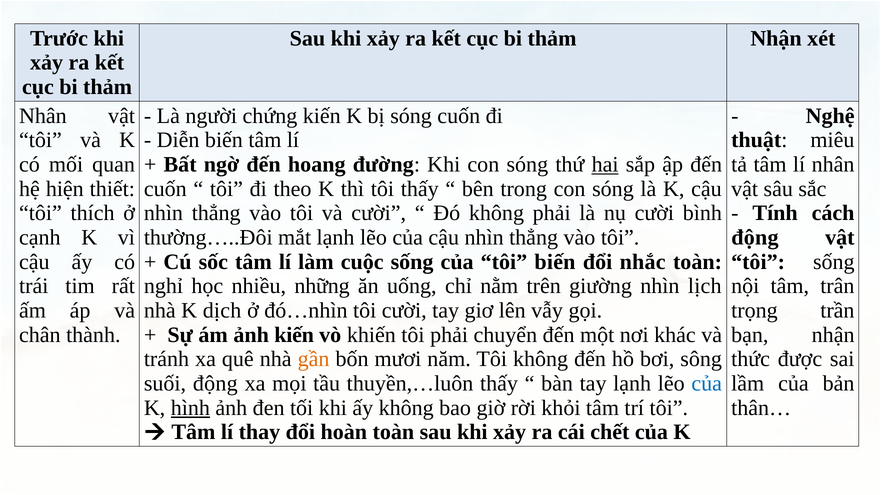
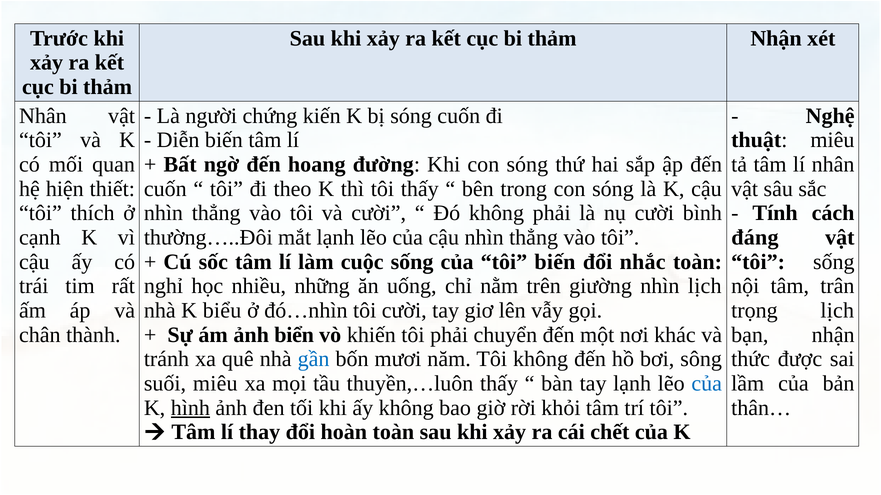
hai underline: present -> none (605, 165)
động: động -> đáng (755, 238)
dịch: dịch -> biểu (222, 311)
trọng trần: trần -> lịch (837, 311)
ảnh kiến: kiến -> biển (294, 335)
gần colour: orange -> blue (314, 360)
suối động: động -> miêu (215, 384)
